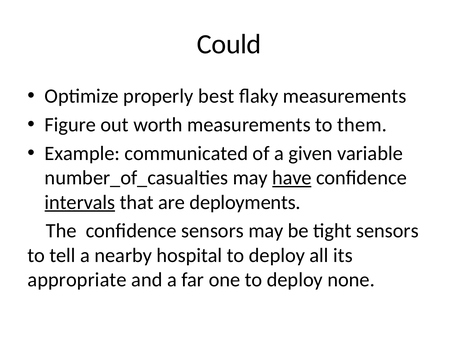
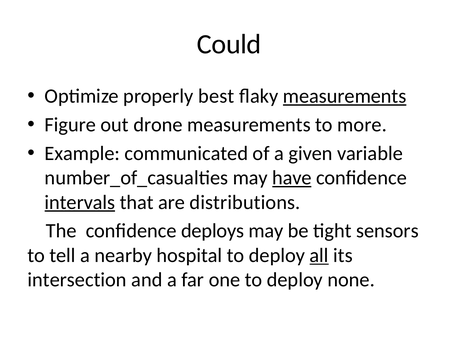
measurements underline: none -> present (345, 96)
worth: worth -> drone (158, 125)
them: them -> more (362, 125)
deployments: deployments -> distributions (245, 202)
confidence sensors: sensors -> deploys (213, 231)
all underline: none -> present (319, 255)
appropriate: appropriate -> intersection (77, 279)
